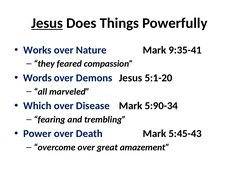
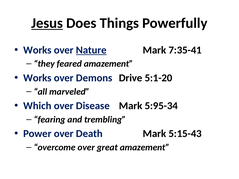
Nature underline: none -> present (91, 50)
9:35-41: 9:35-41 -> 7:35-41 (185, 50)
feared compassion: compassion -> amazement (109, 64)
Words: Words -> Works (37, 78)
Demons Jesus: Jesus -> Drive (131, 78)
5:90-34: 5:90-34 -> 5:95-34 (161, 106)
5:45-43: 5:45-43 -> 5:15-43 (185, 134)
